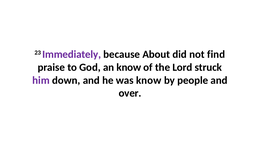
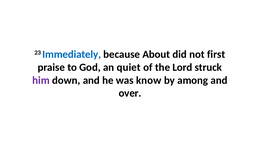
Immediately colour: purple -> blue (72, 54)
find: find -> first (216, 54)
an know: know -> quiet (129, 67)
people: people -> among (193, 80)
